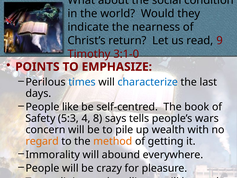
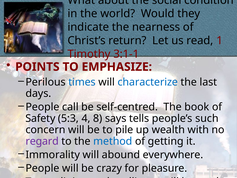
9: 9 -> 1 (220, 40)
3:1-0: 3:1-0 -> 3:1-1 (126, 54)
like: like -> call (70, 107)
wars: wars -> such (207, 118)
regard colour: orange -> purple (42, 141)
method colour: orange -> blue (113, 141)
